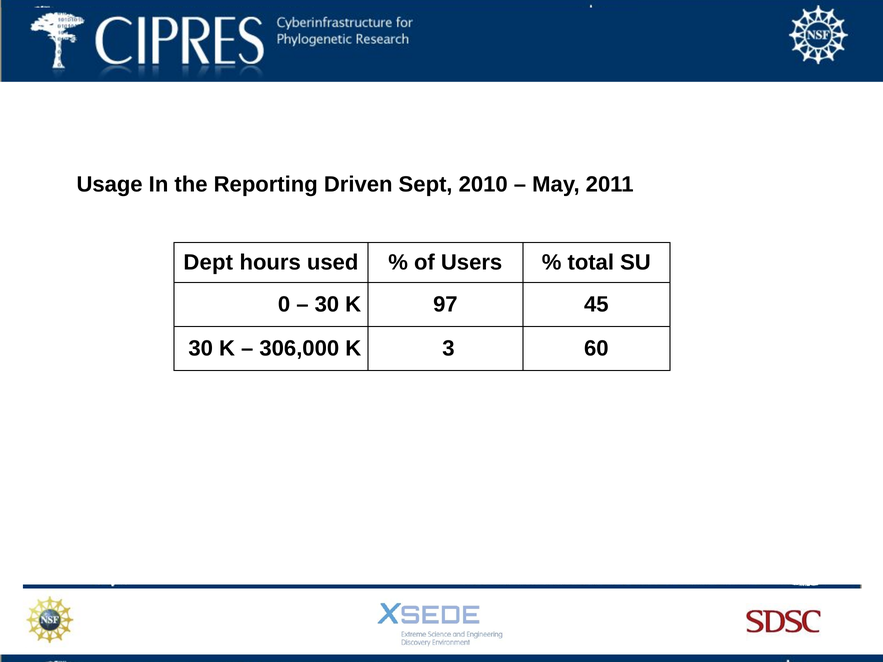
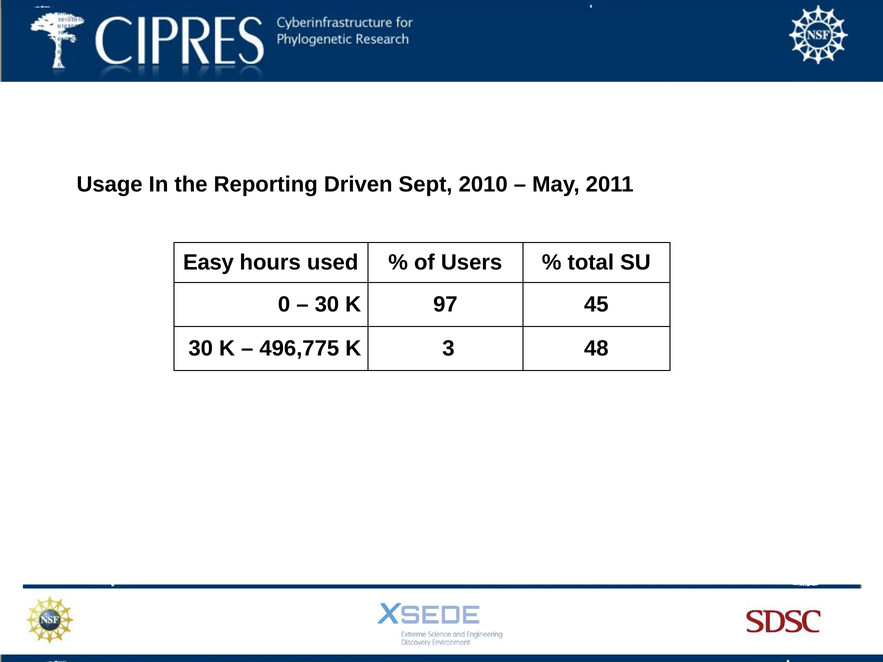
Dept: Dept -> Easy (208, 263)
306,000: 306,000 -> 496,775 (299, 349)
60: 60 -> 48 (596, 349)
